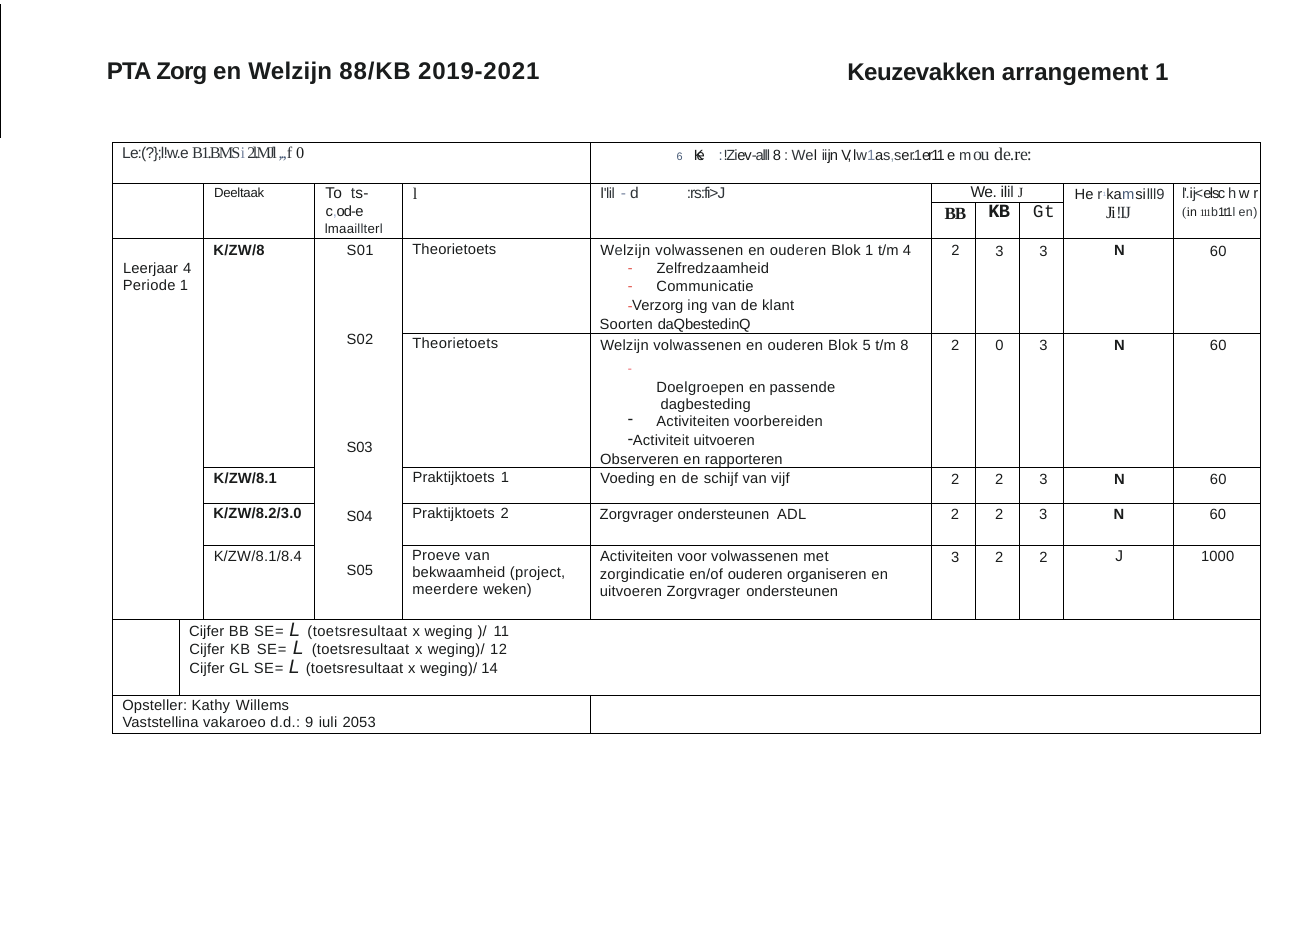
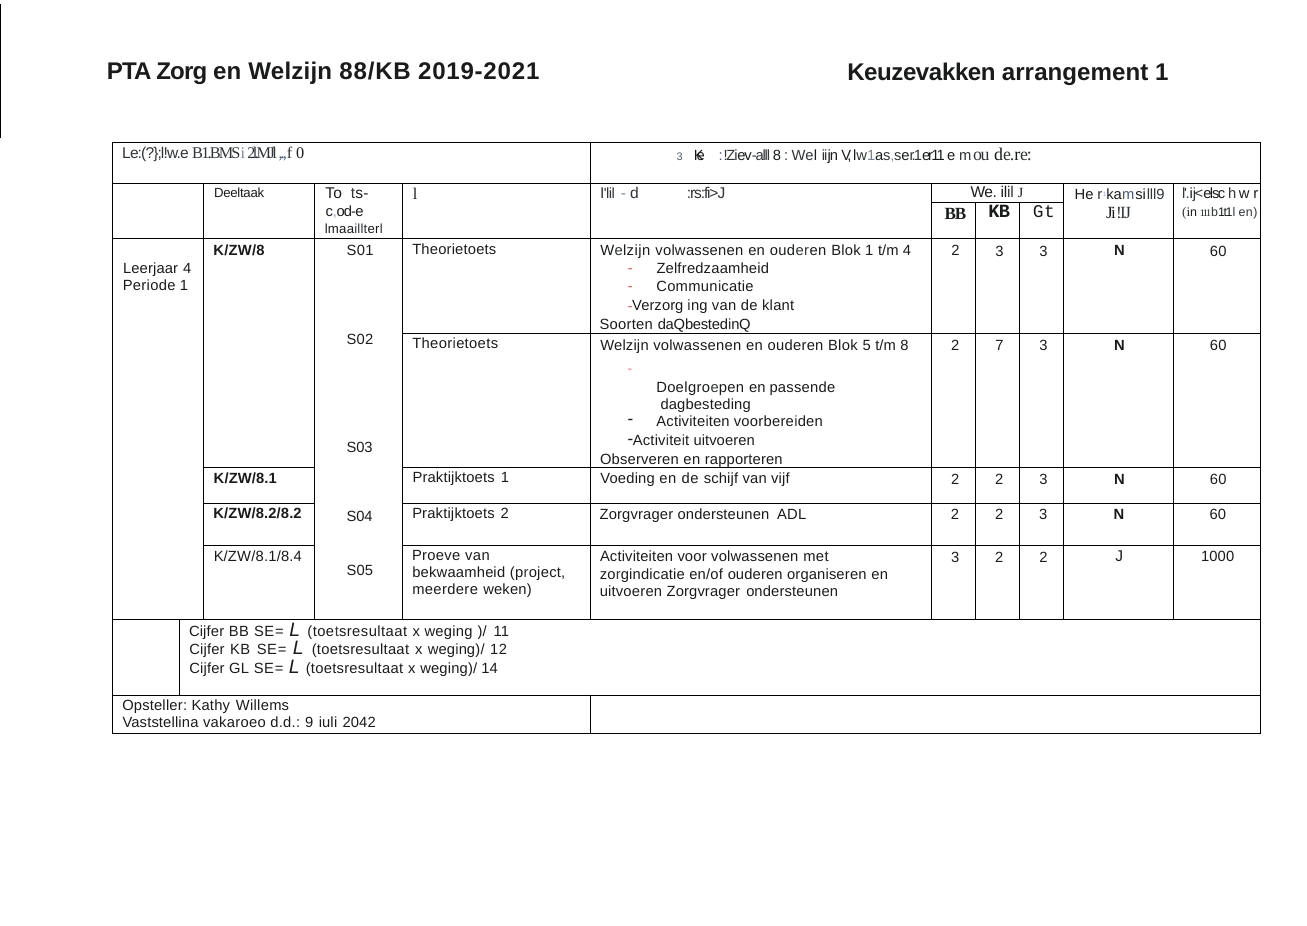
0 6: 6 -> 3 (680, 156)
2 0: 0 -> 7 (1000, 346)
K/ZW/8.2/3.0: K/ZW/8.2/3.0 -> K/ZW/8.2/8.2 (258, 514)
2053: 2053 -> 2042 (359, 722)
